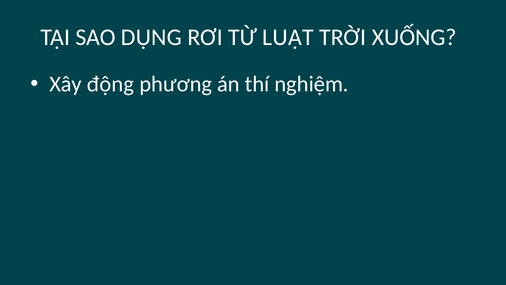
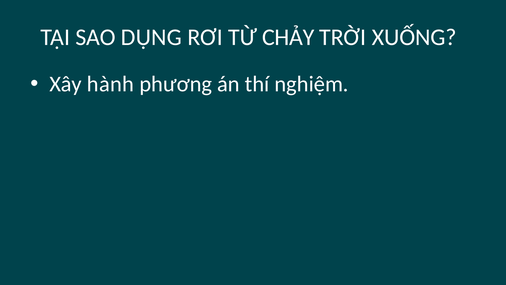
LUẬT: LUẬT -> CHẢY (288, 37)
động: động -> hành (110, 84)
